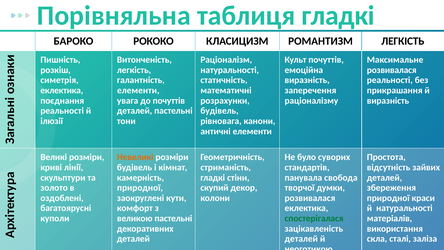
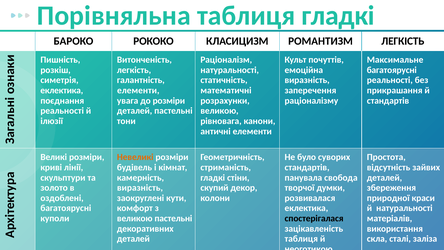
розвивалася: розвивалася -> багатоярусні (392, 70)
до почуттів: почуттів -> розміри (169, 101)
виразність: виразність -> стандартів (388, 101)
будівель: будівель -> великою (219, 111)
природної: природної -> виразність (140, 188)
спостерігалася colour: green -> black (314, 218)
деталей: деталей -> таблиця (301, 239)
